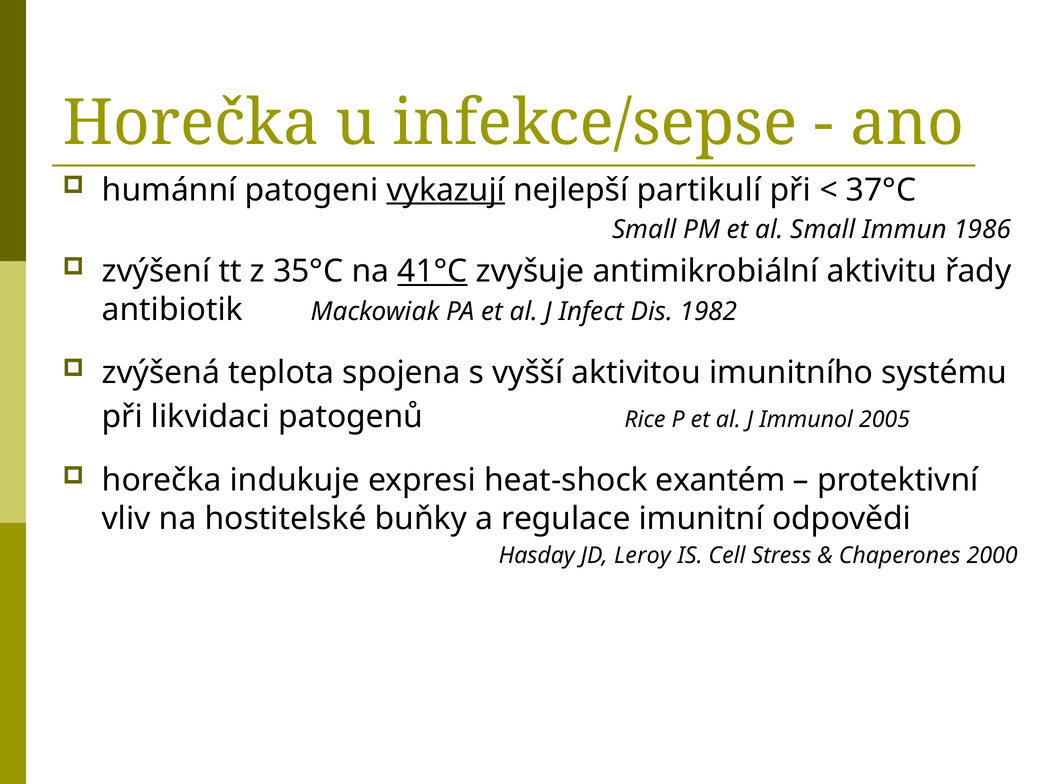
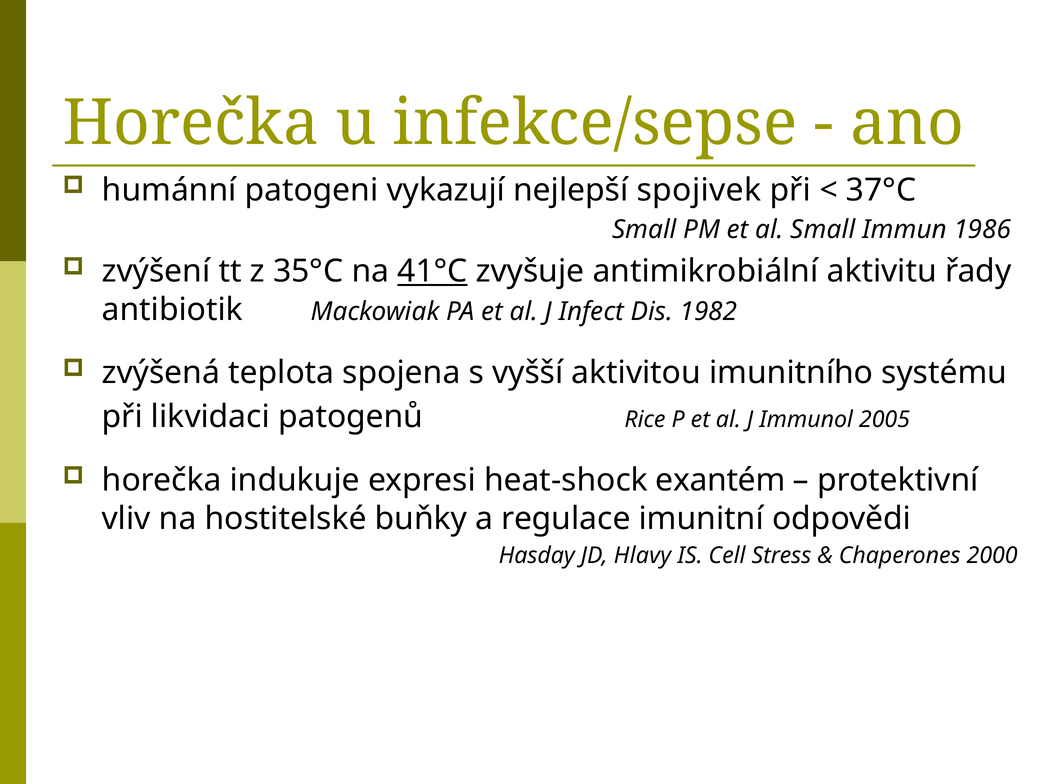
vykazují underline: present -> none (446, 190)
partikulí: partikulí -> spojivek (699, 190)
Leroy: Leroy -> Hlavy (642, 555)
